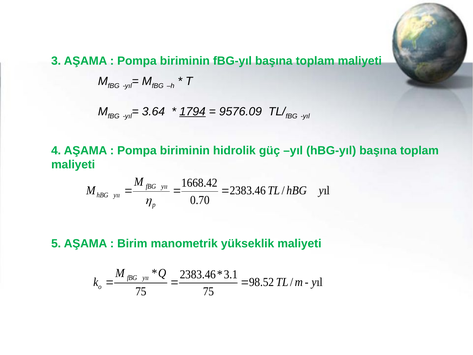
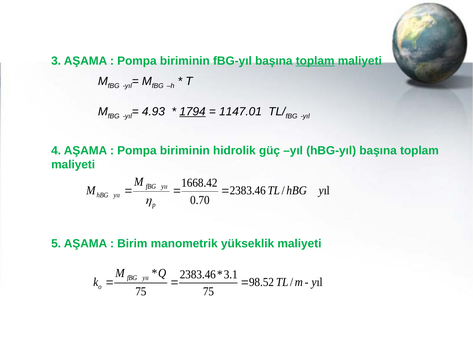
toplam underline: none -> present (315, 61)
3.64: 3.64 -> 4.93 (153, 111)
9576.09: 9576.09 -> 1147.01 (241, 111)
